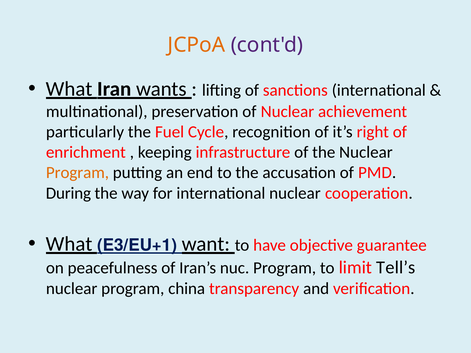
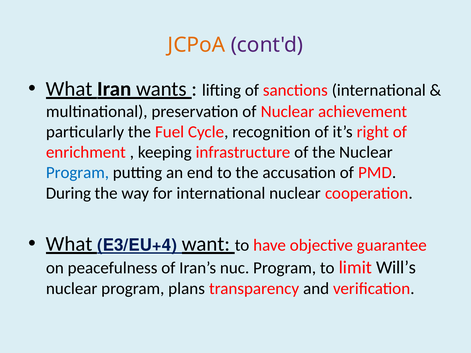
Program colour: orange -> blue (77, 173)
E3/EU+1: E3/EU+1 -> E3/EU+4 (137, 246)
Tell’s: Tell’s -> Will’s (396, 268)
china: china -> plans (187, 289)
